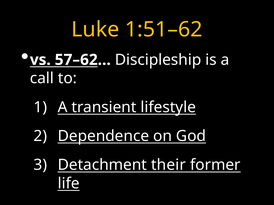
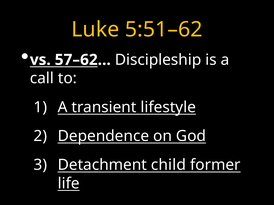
1:51–62: 1:51–62 -> 5:51–62 (164, 30)
their: their -> child (168, 165)
